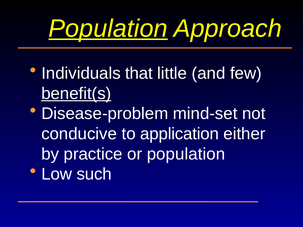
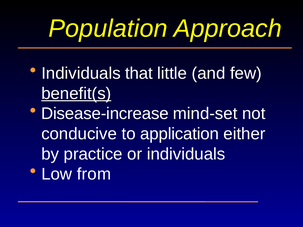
Population underline: present -> none (108, 29)
Disease-problem: Disease-problem -> Disease-increase (105, 114)
or population: population -> individuals (186, 154)
such: such -> from (94, 174)
